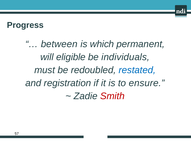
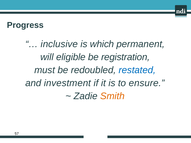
between: between -> inclusive (59, 44)
individuals: individuals -> registration (126, 57)
registration: registration -> investment (67, 83)
Smith colour: red -> orange (112, 96)
